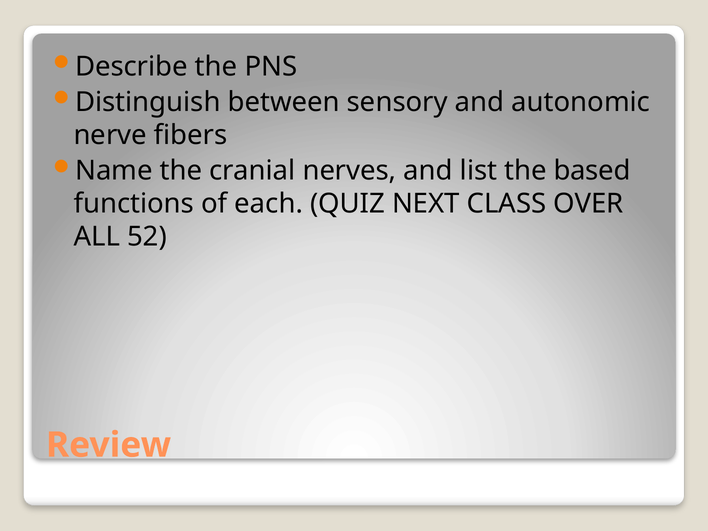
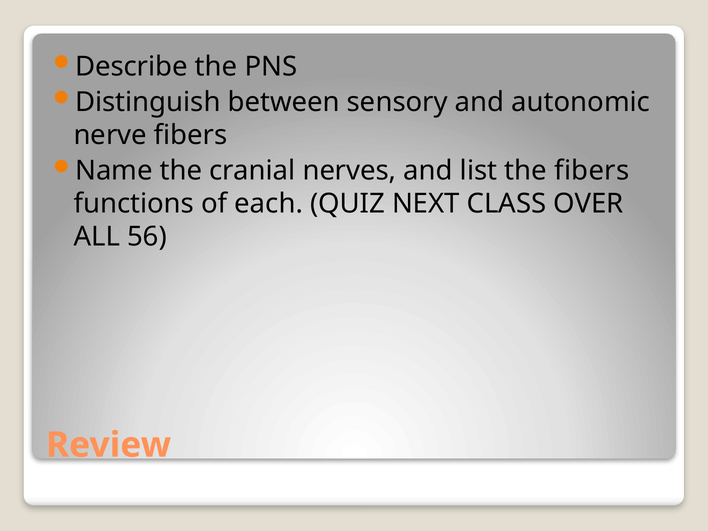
the based: based -> fibers (592, 171)
52: 52 -> 56 (147, 237)
